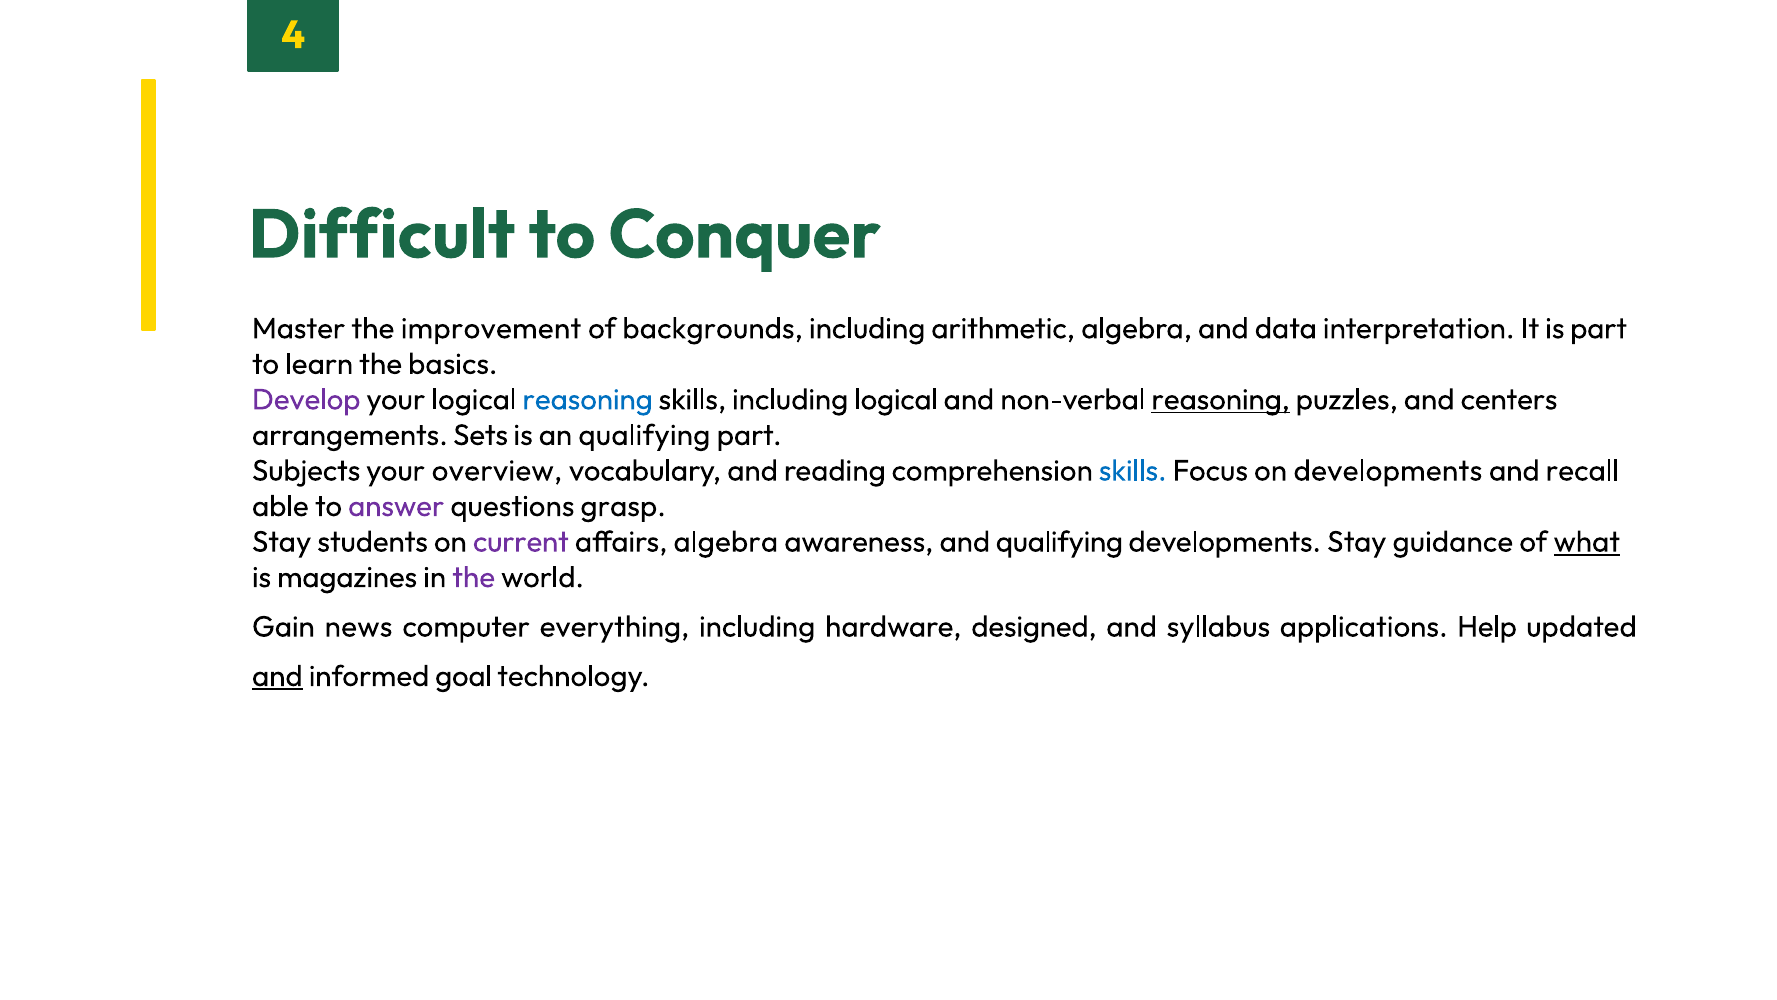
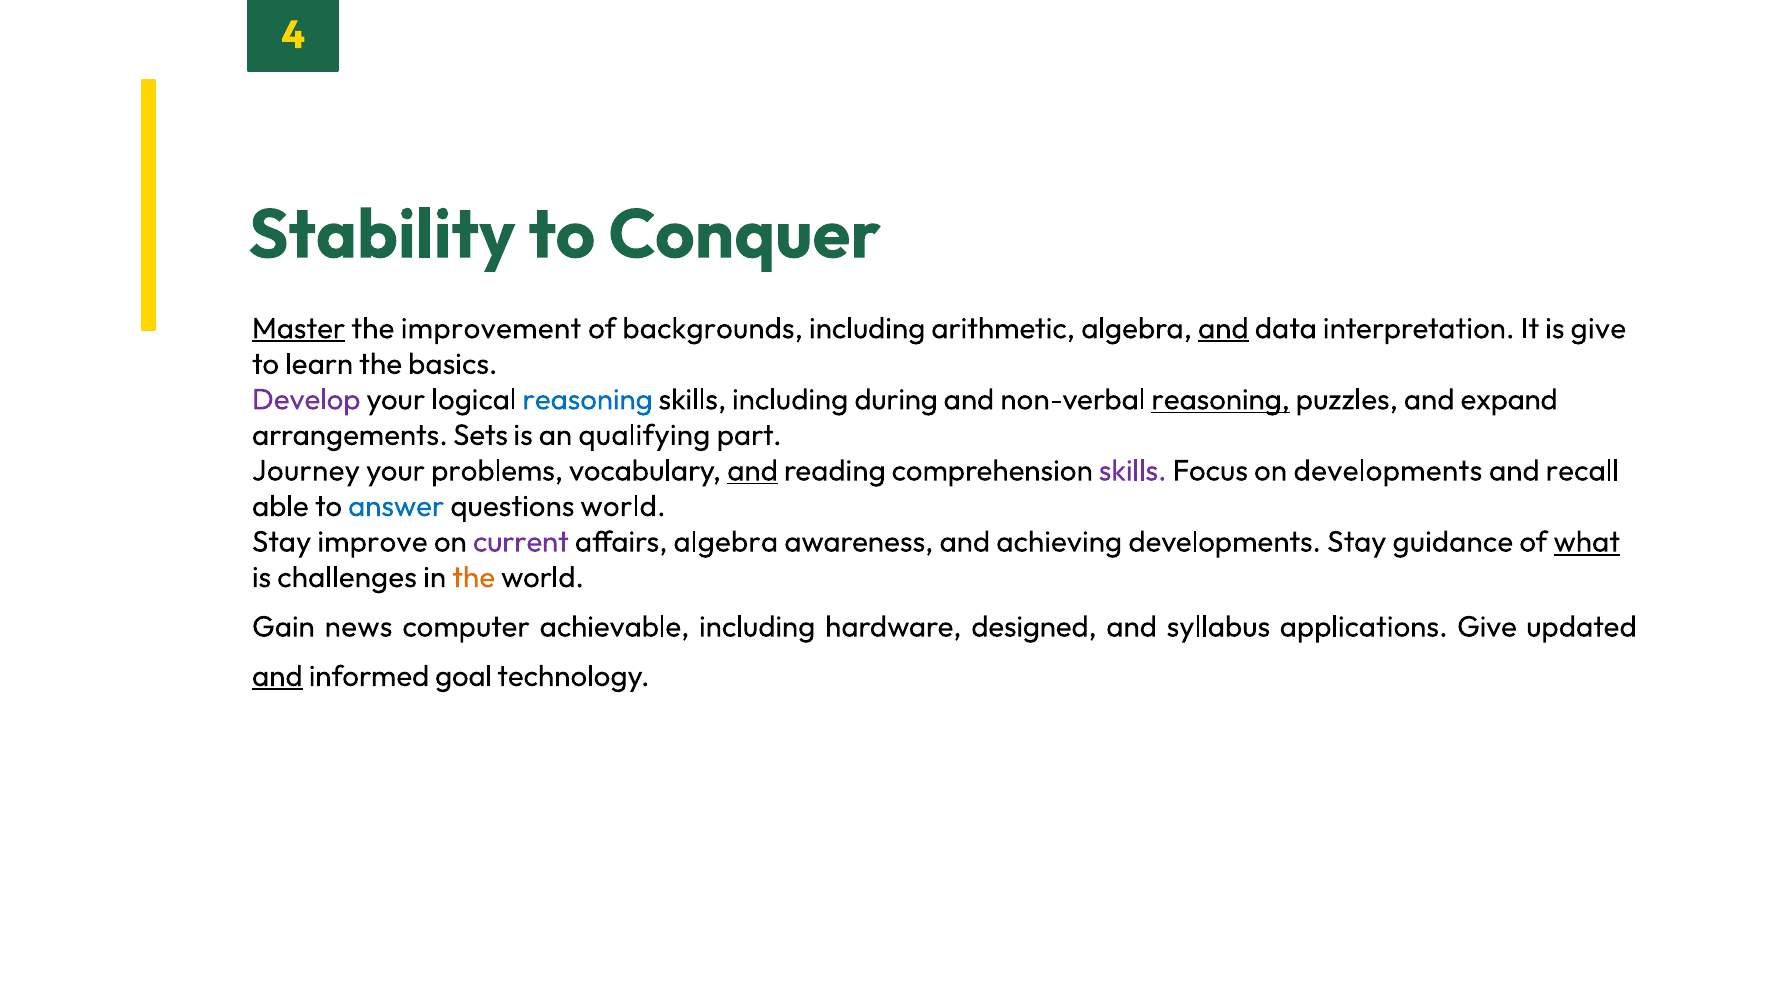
Difficult: Difficult -> Stability (382, 235)
Master underline: none -> present (299, 328)
and underline: none -> present (1223, 328)
is part: part -> give (1598, 328)
including logical: logical -> during (896, 400)
centers: centers -> expand (1509, 400)
Subjects: Subjects -> Journey (306, 471)
overview: overview -> problems (497, 471)
and underline: none -> present (753, 471)
skills colour: blue -> purple (1133, 471)
answer colour: purple -> blue (396, 506)
questions grasp: grasp -> world (623, 506)
students: students -> improve (372, 542)
and qualifying: qualifying -> achieving (1059, 542)
magazines: magazines -> challenges (347, 577)
the colour: purple -> orange (474, 577)
everything: everything -> achievable (614, 627)
applications Help: Help -> Give (1487, 627)
